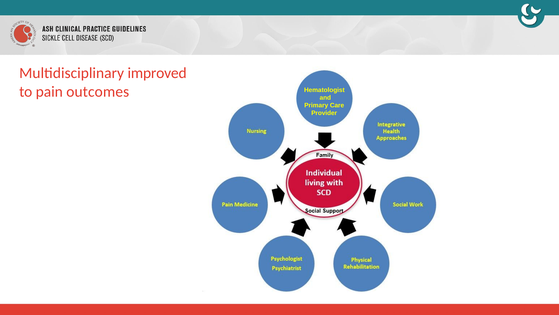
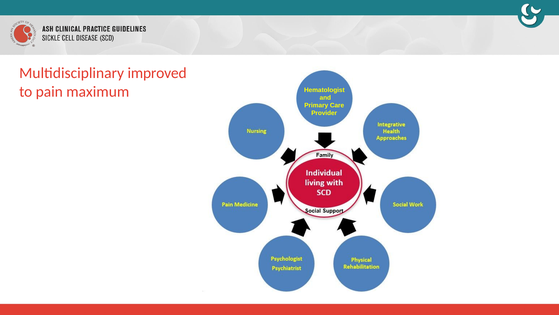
outcomes: outcomes -> maximum (98, 92)
